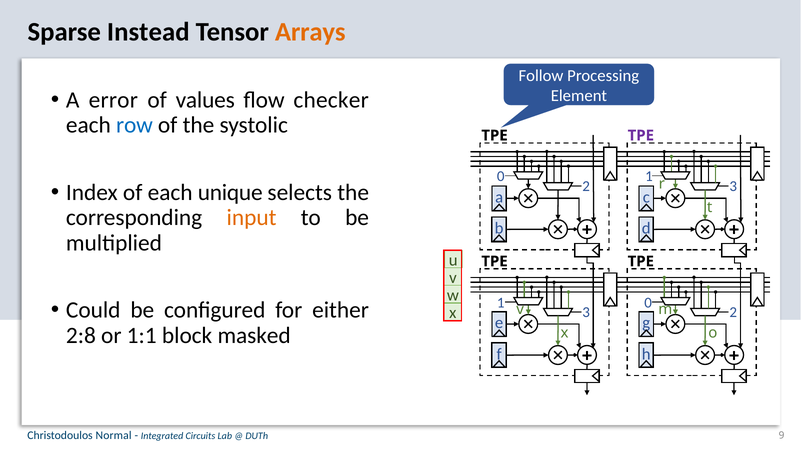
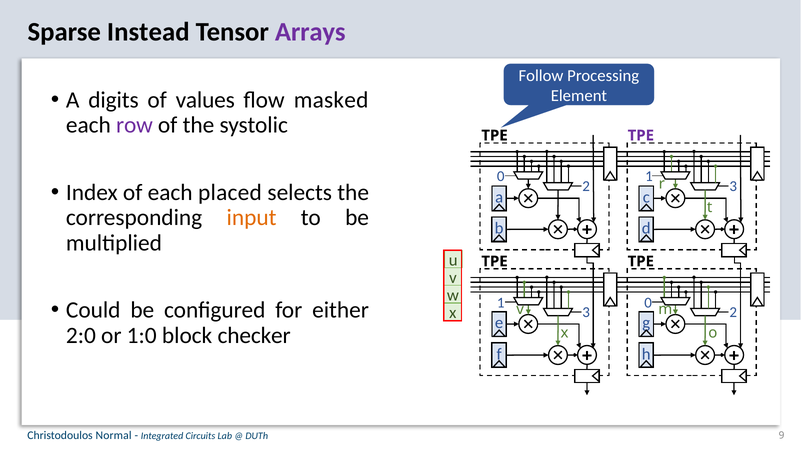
Arrays colour: orange -> purple (310, 32)
error: error -> digits (113, 100)
checker: checker -> masked (331, 100)
row colour: blue -> purple (134, 125)
unique: unique -> placed (230, 192)
2:8: 2:8 -> 2:0 (81, 335)
1:1: 1:1 -> 1:0 (142, 335)
masked: masked -> checker (254, 335)
